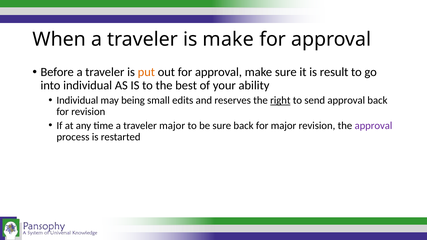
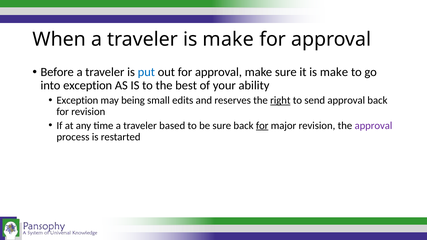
put colour: orange -> blue (146, 72)
it is result: result -> make (334, 72)
into individual: individual -> exception (88, 86)
Individual: Individual -> Exception (77, 100)
traveler major: major -> based (172, 126)
for underline: none -> present (262, 126)
